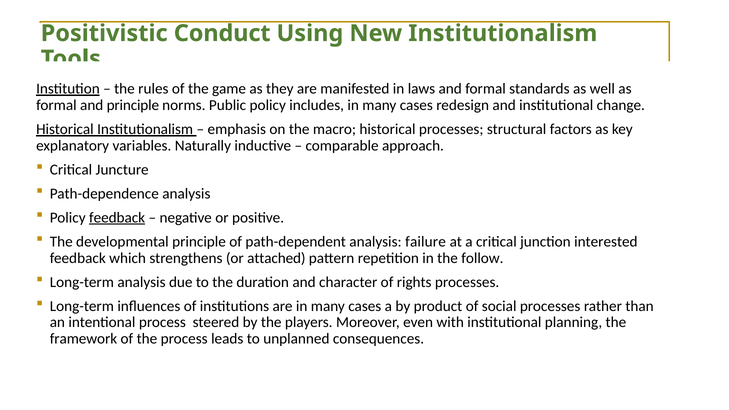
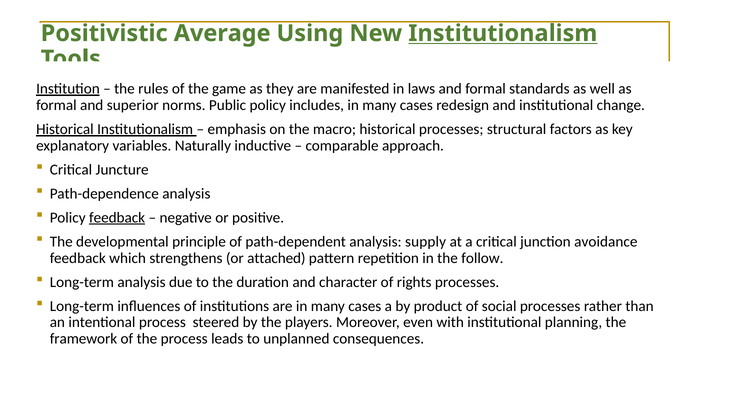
Conduct: Conduct -> Average (222, 33)
Institutionalism underline: none -> present (503, 33)
and principle: principle -> superior (133, 105)
failure: failure -> supply (426, 242)
interested: interested -> avoidance (606, 242)
